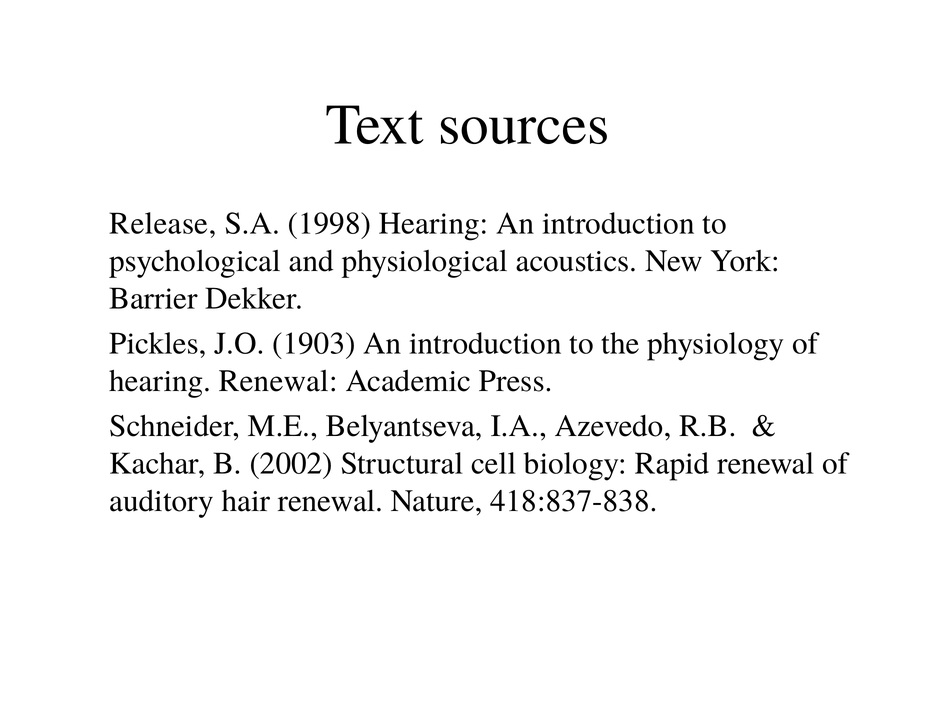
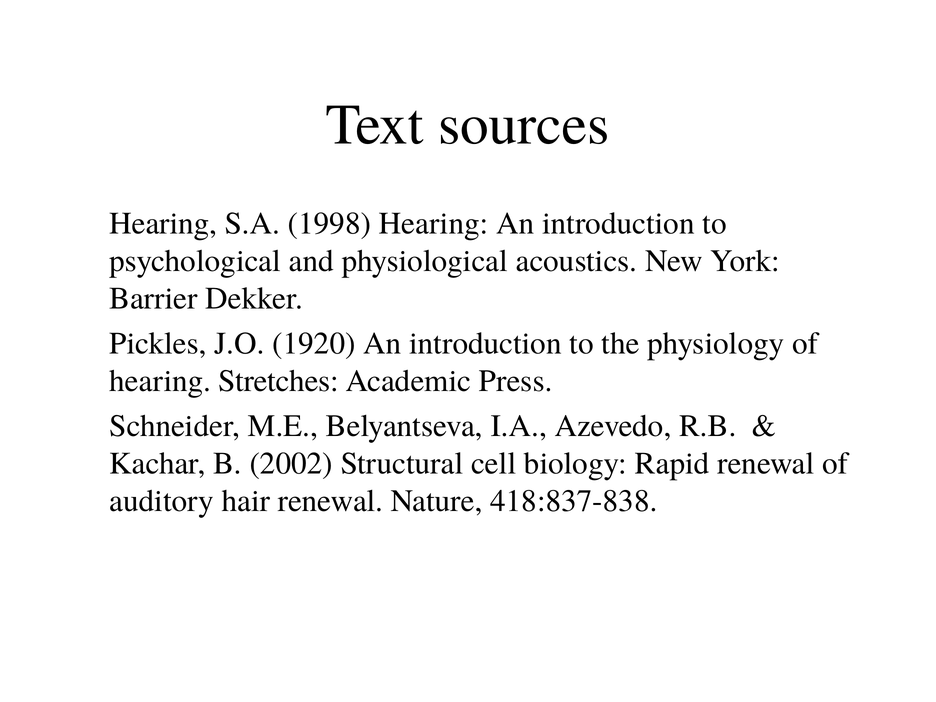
Release: Release -> Hearing (163, 224)
1903: 1903 -> 1920 (314, 343)
hearing Renewal: Renewal -> Stretches (279, 381)
